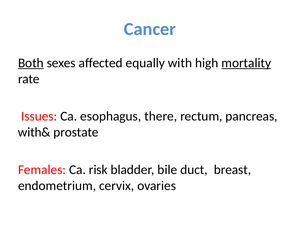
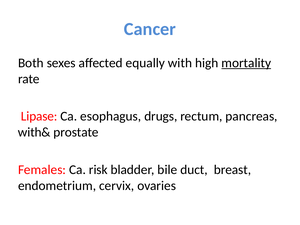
Both underline: present -> none (31, 63)
Issues: Issues -> Lipase (39, 116)
there: there -> drugs (161, 116)
